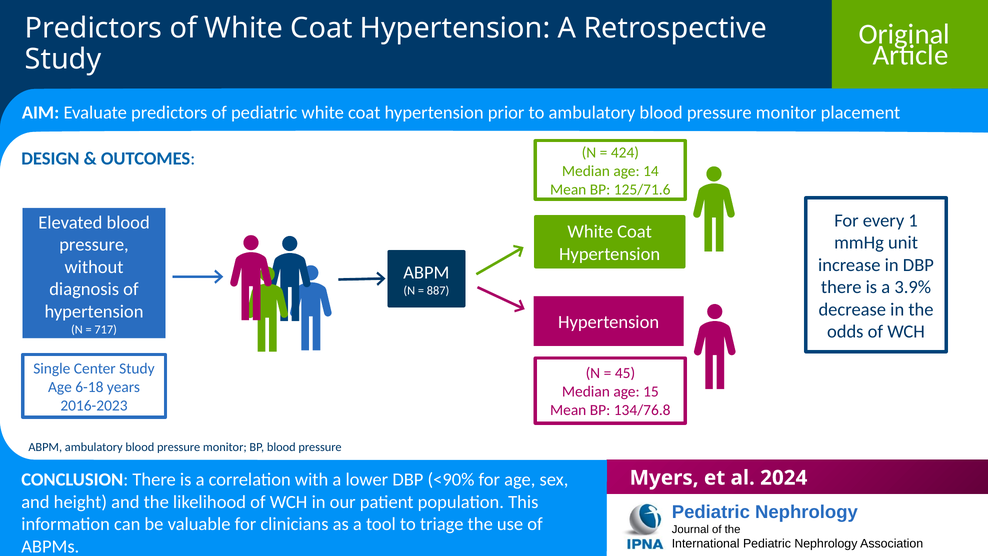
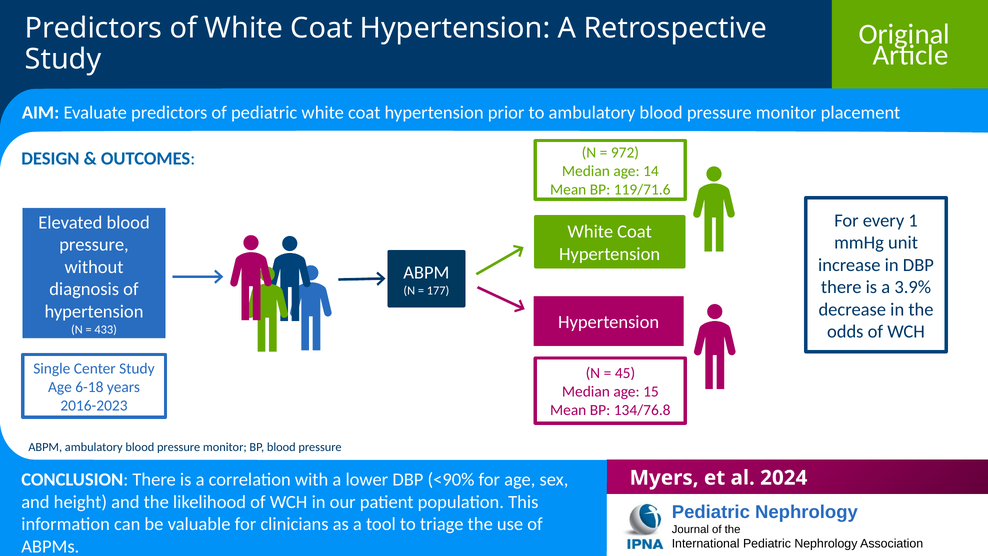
424: 424 -> 972 (625, 152)
125/71.6: 125/71.6 -> 119/71.6 (642, 189)
887: 887 -> 177 (438, 290)
717: 717 -> 433 (106, 329)
